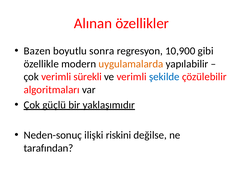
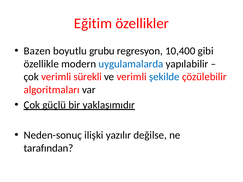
Alınan: Alınan -> Eğitim (93, 24)
sonra: sonra -> grubu (102, 51)
10,900: 10,900 -> 10,400 (180, 51)
uygulamalarda colour: orange -> blue (131, 64)
riskini: riskini -> yazılır (118, 135)
